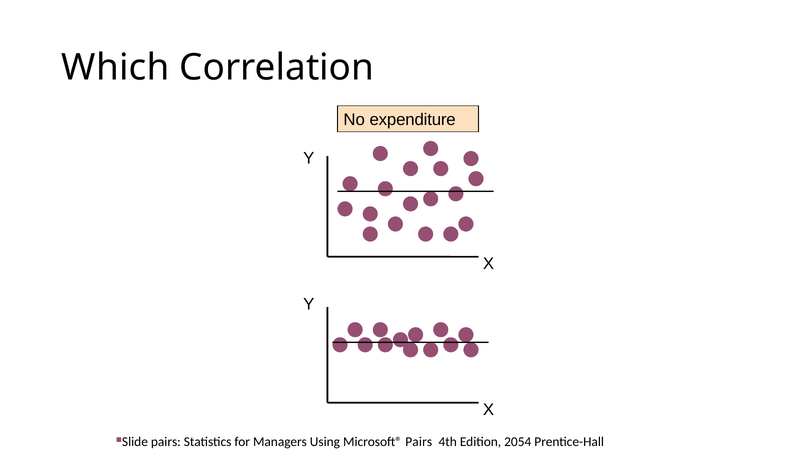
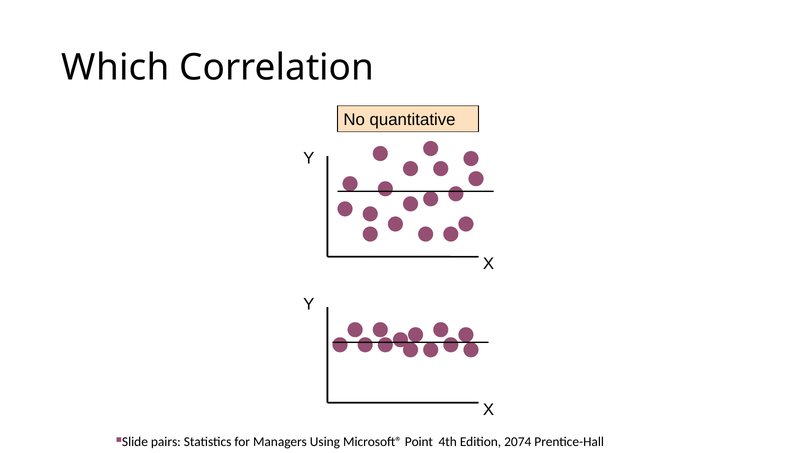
expenditure: expenditure -> quantitative (413, 120)
Microsoft® Pairs: Pairs -> Point (419, 442)
2054: 2054 -> 2074 (518, 442)
